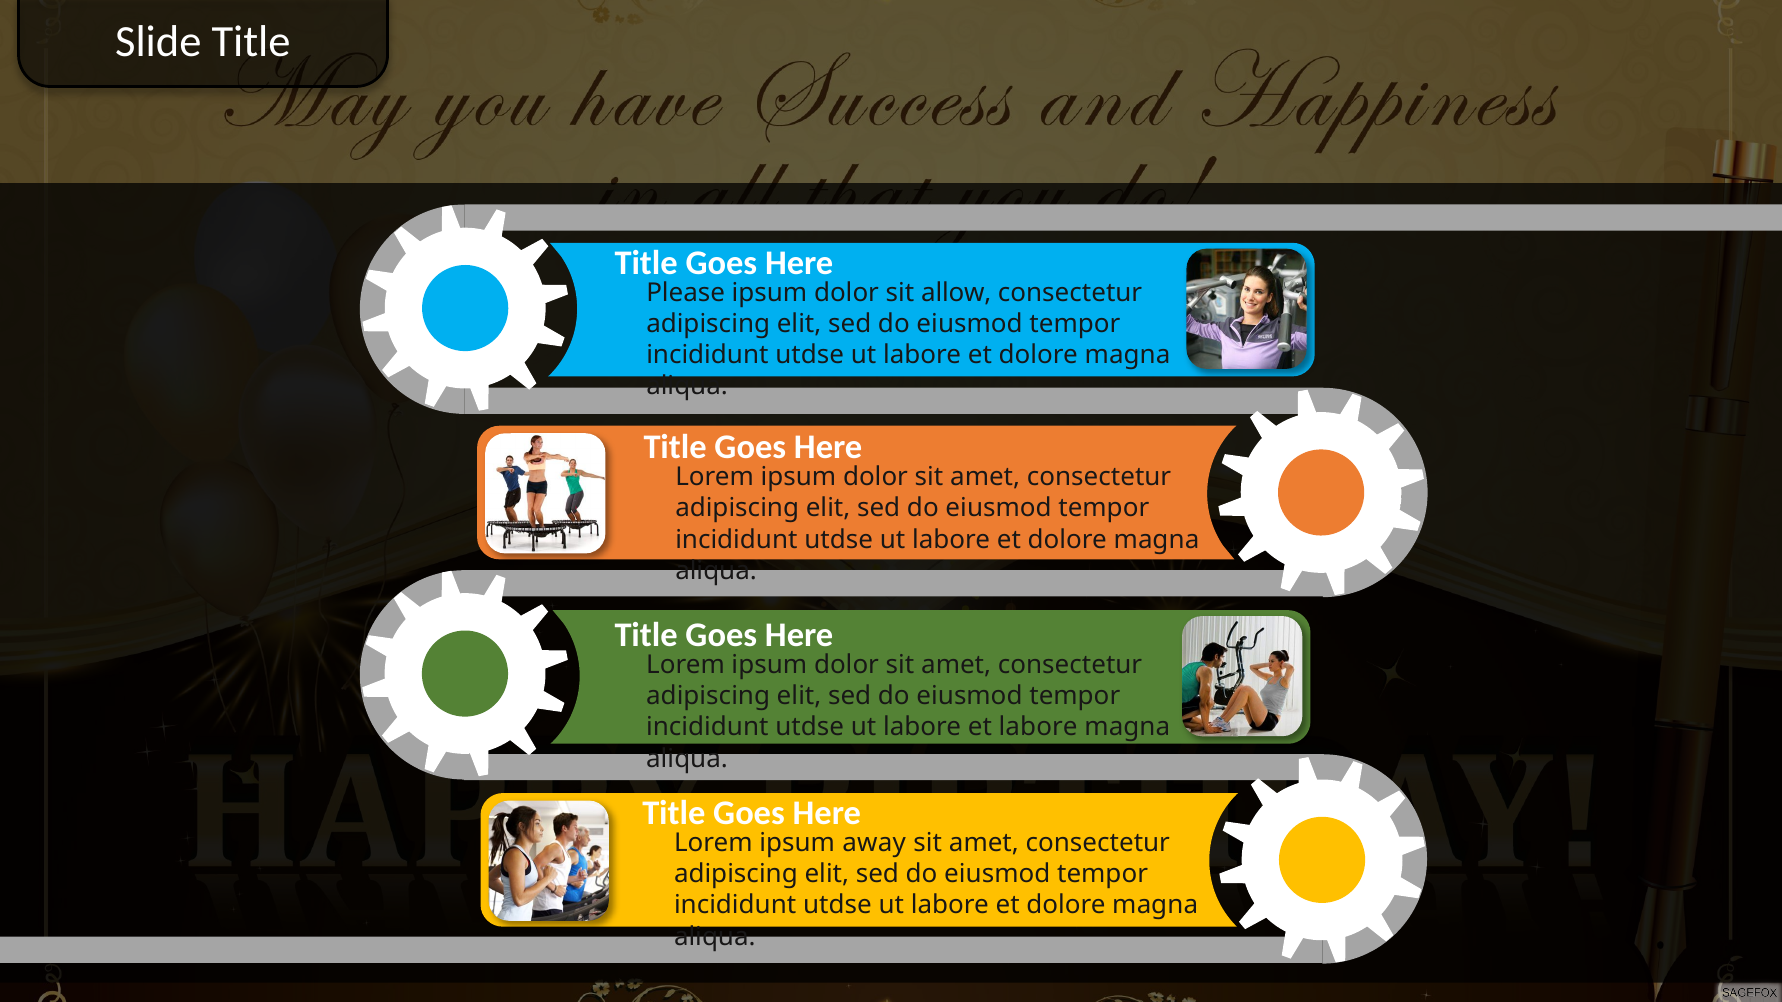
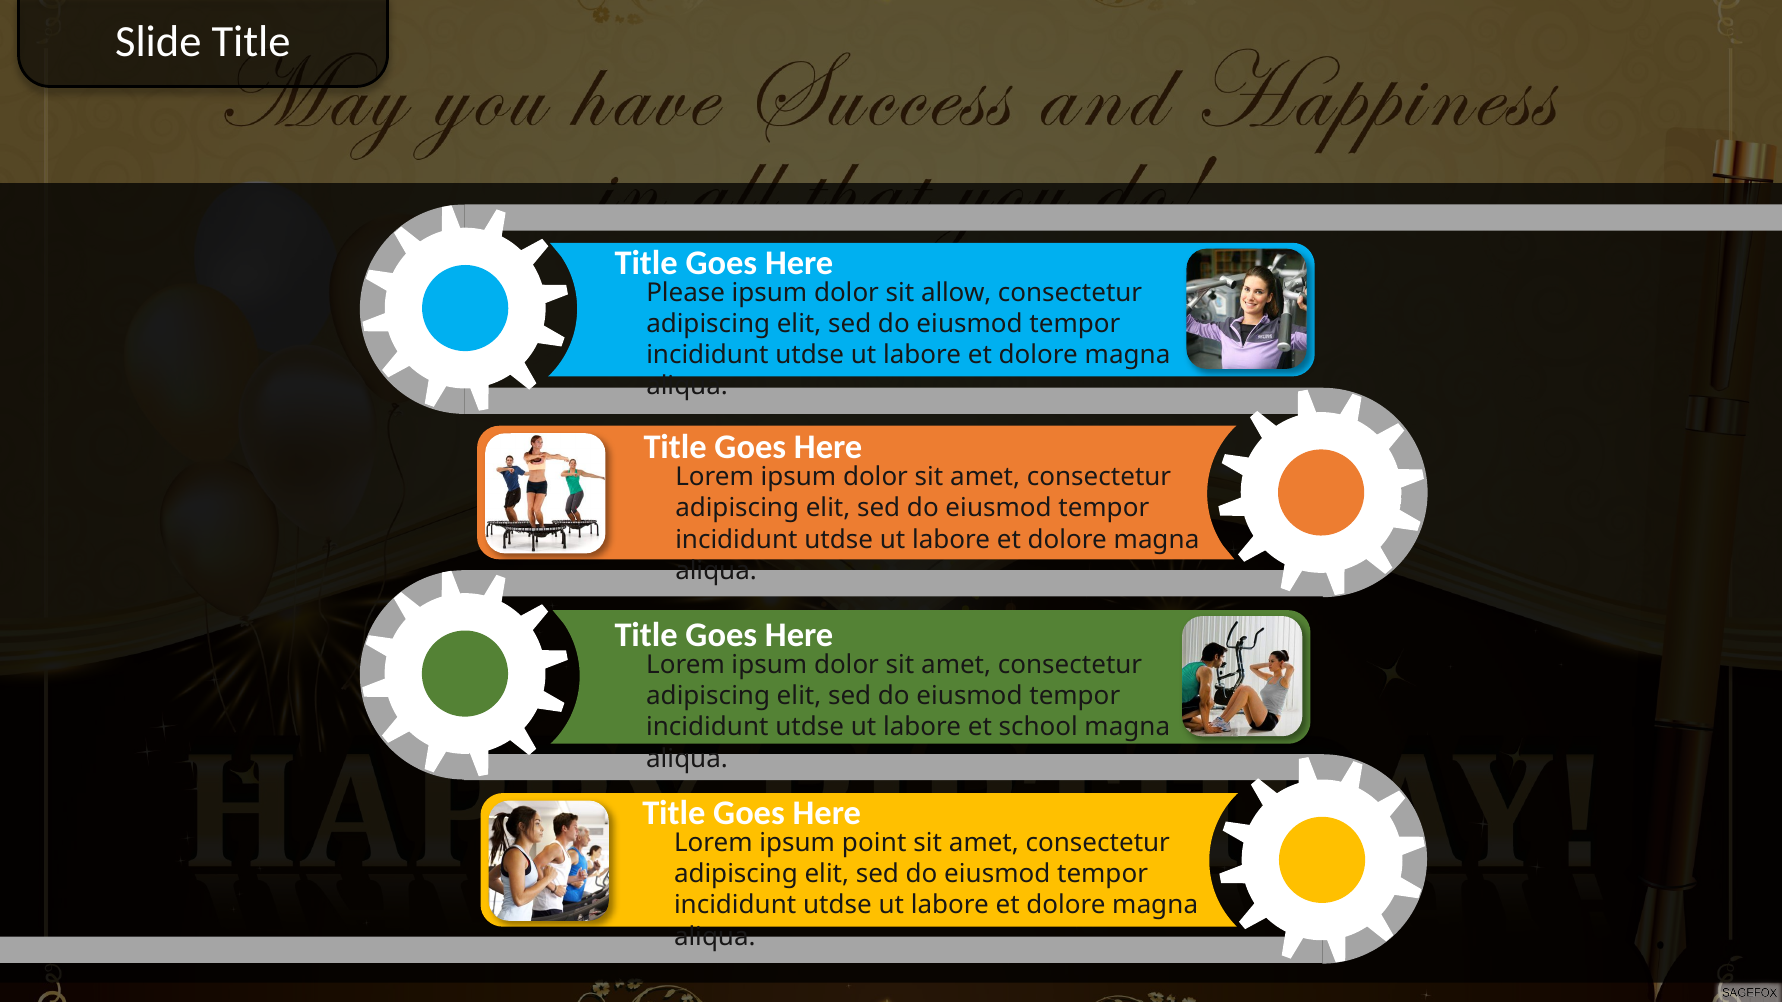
et labore: labore -> school (1038, 728)
away: away -> point (874, 843)
